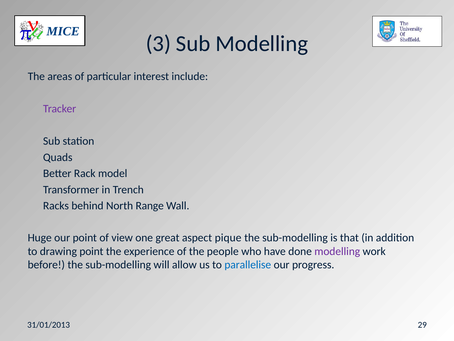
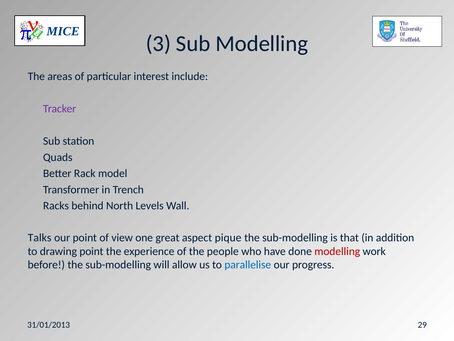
Range: Range -> Levels (150, 206)
Huge: Huge -> Talks (40, 237)
modelling colour: purple -> red (337, 251)
